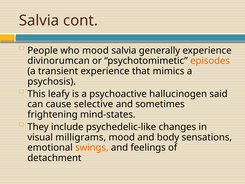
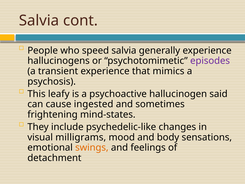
who mood: mood -> speed (95, 50)
divinorumcan: divinorumcan -> hallucinogens (59, 61)
episodes colour: orange -> purple (210, 61)
selective: selective -> ingested (94, 104)
